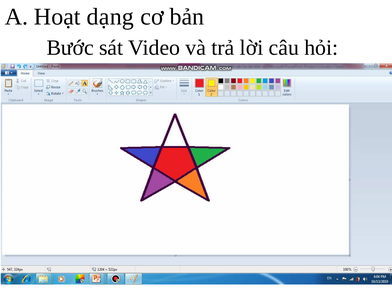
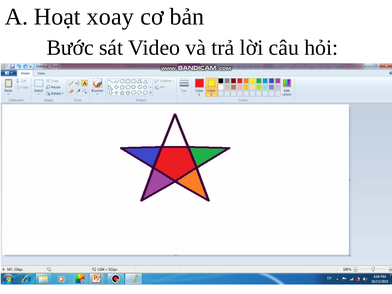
dạng: dạng -> xoay (110, 17)
